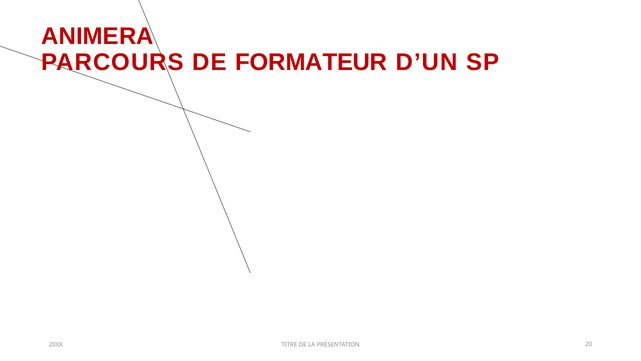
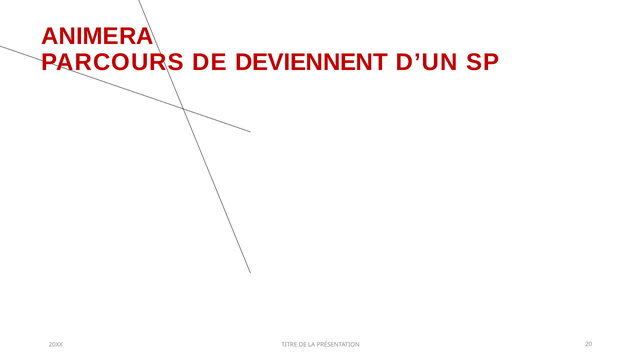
FORMATEUR: FORMATEUR -> DEVIENNENT (311, 62)
